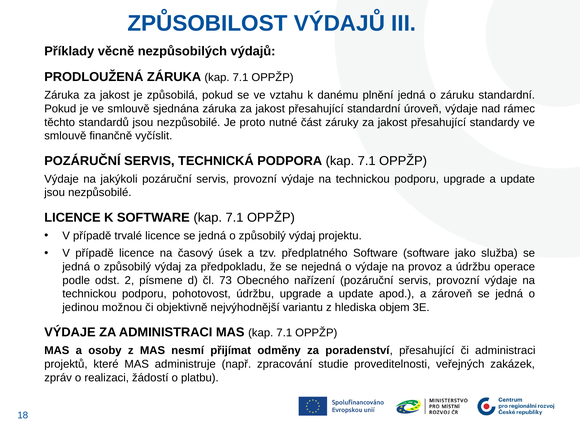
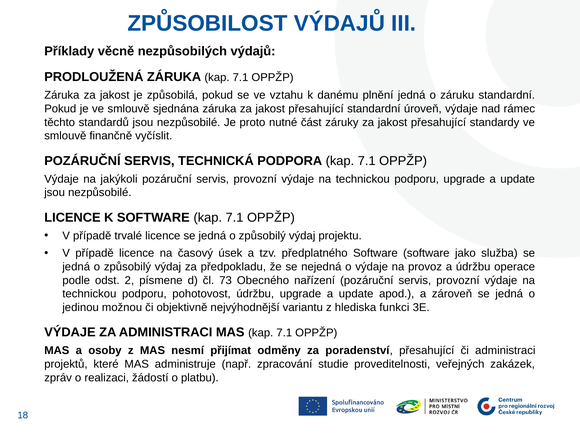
objem: objem -> funkci (394, 307)
